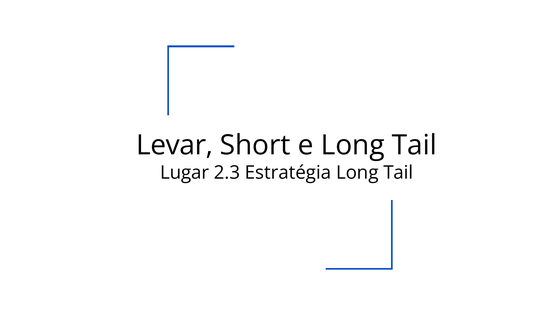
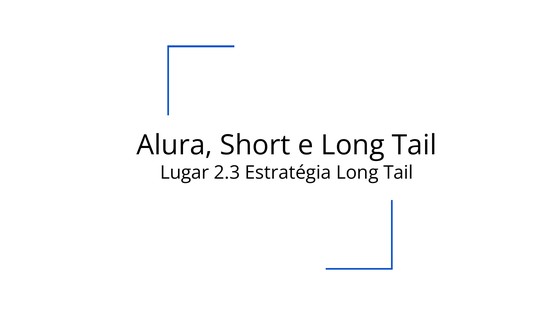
Levar: Levar -> Alura (174, 145)
